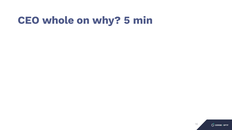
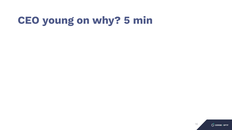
whole: whole -> young (58, 20)
